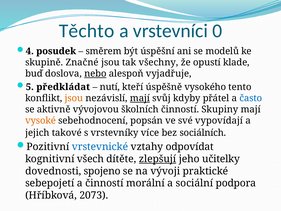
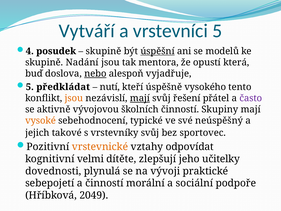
Těchto: Těchto -> Vytváří (87, 31)
vrstevníci 0: 0 -> 5 (217, 31)
směrem: směrem -> skupině (104, 51)
úspěšní underline: none -> present (158, 51)
Značné: Značné -> Nadání (82, 62)
všechny: všechny -> mentora (159, 62)
klade: klade -> která (236, 62)
kdyby: kdyby -> řešení (187, 98)
často colour: blue -> purple (251, 98)
popsán: popsán -> typické (147, 121)
vypovídají: vypovídají -> neúspěšný (219, 121)
vrstevníky více: více -> svůj (150, 133)
sociálních: sociálních -> sportovec (203, 133)
vrstevnické colour: blue -> orange (100, 147)
všech: všech -> velmi (90, 159)
zlepšují underline: present -> none (158, 159)
spojeno: spojeno -> plynulá (102, 171)
podpora: podpora -> podpoře (236, 183)
2073: 2073 -> 2049 (94, 195)
